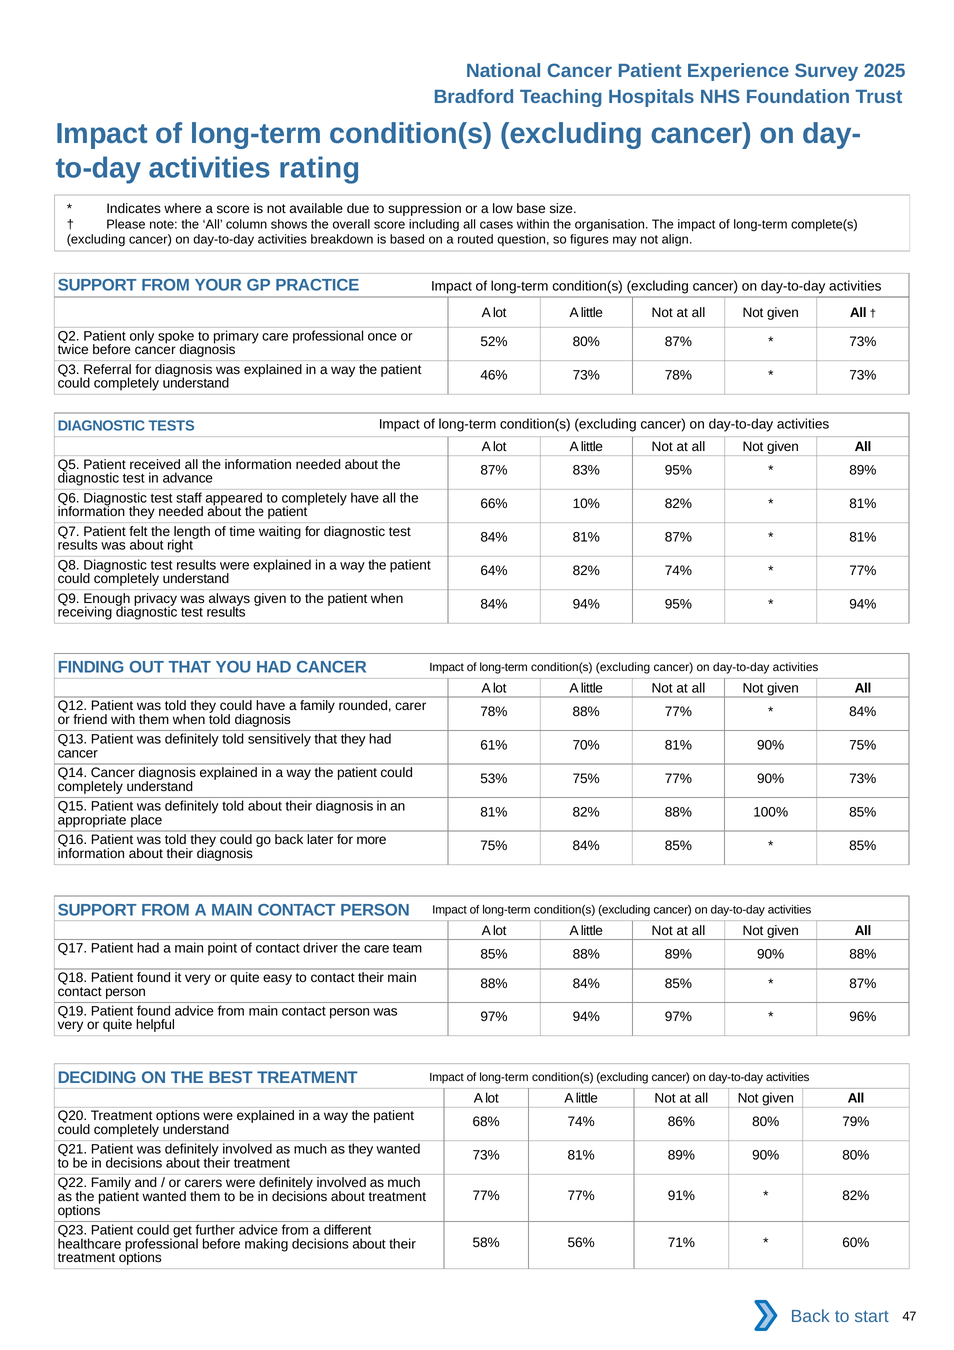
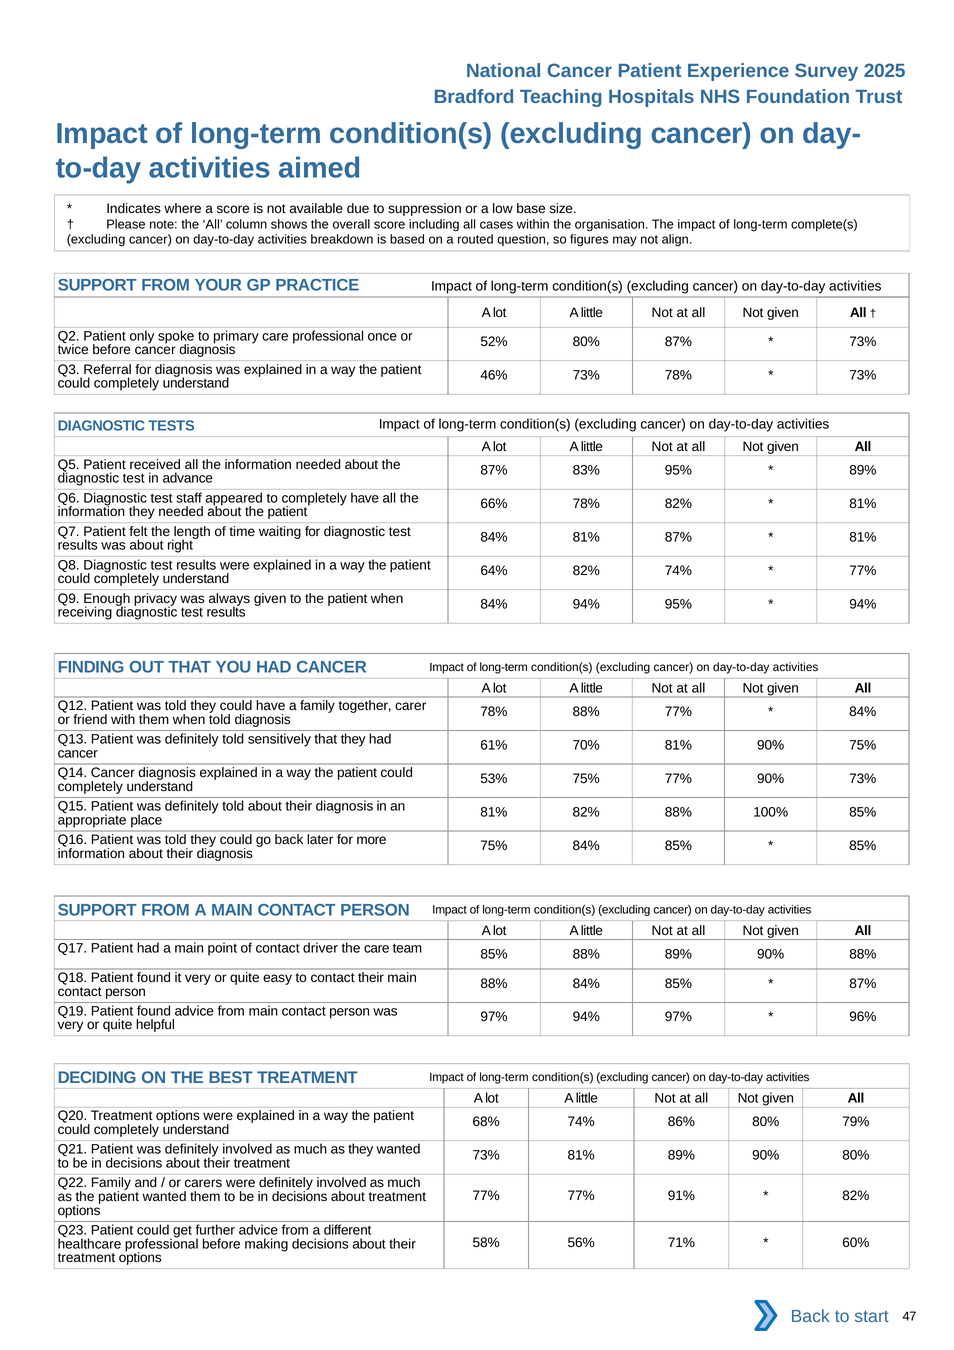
rating: rating -> aimed (320, 168)
66% 10%: 10% -> 78% (586, 504)
rounded: rounded -> together (365, 706)
